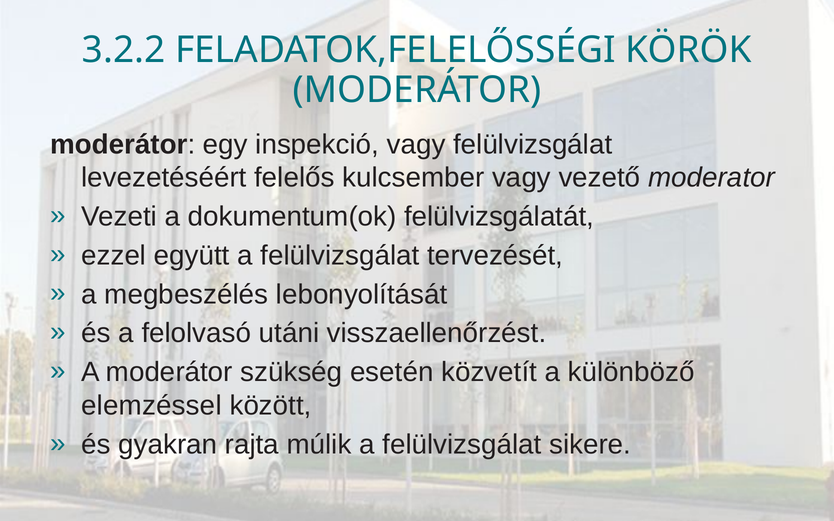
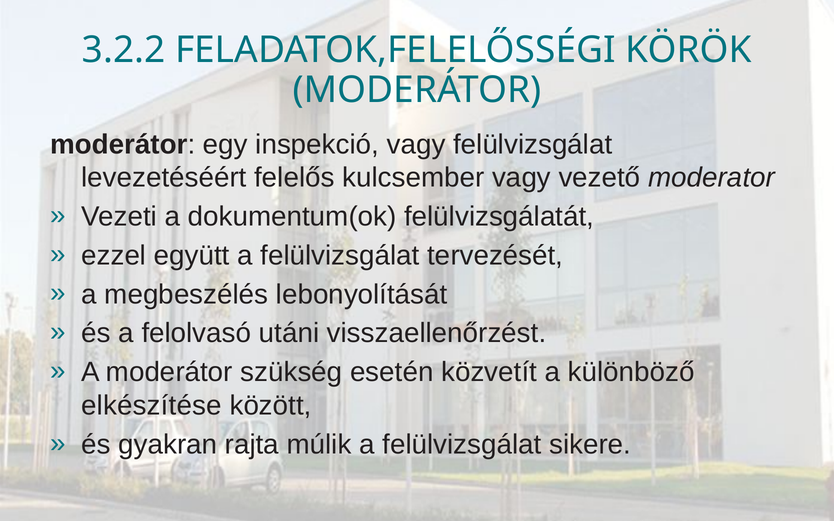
elemzéssel: elemzéssel -> elkészítése (152, 406)
